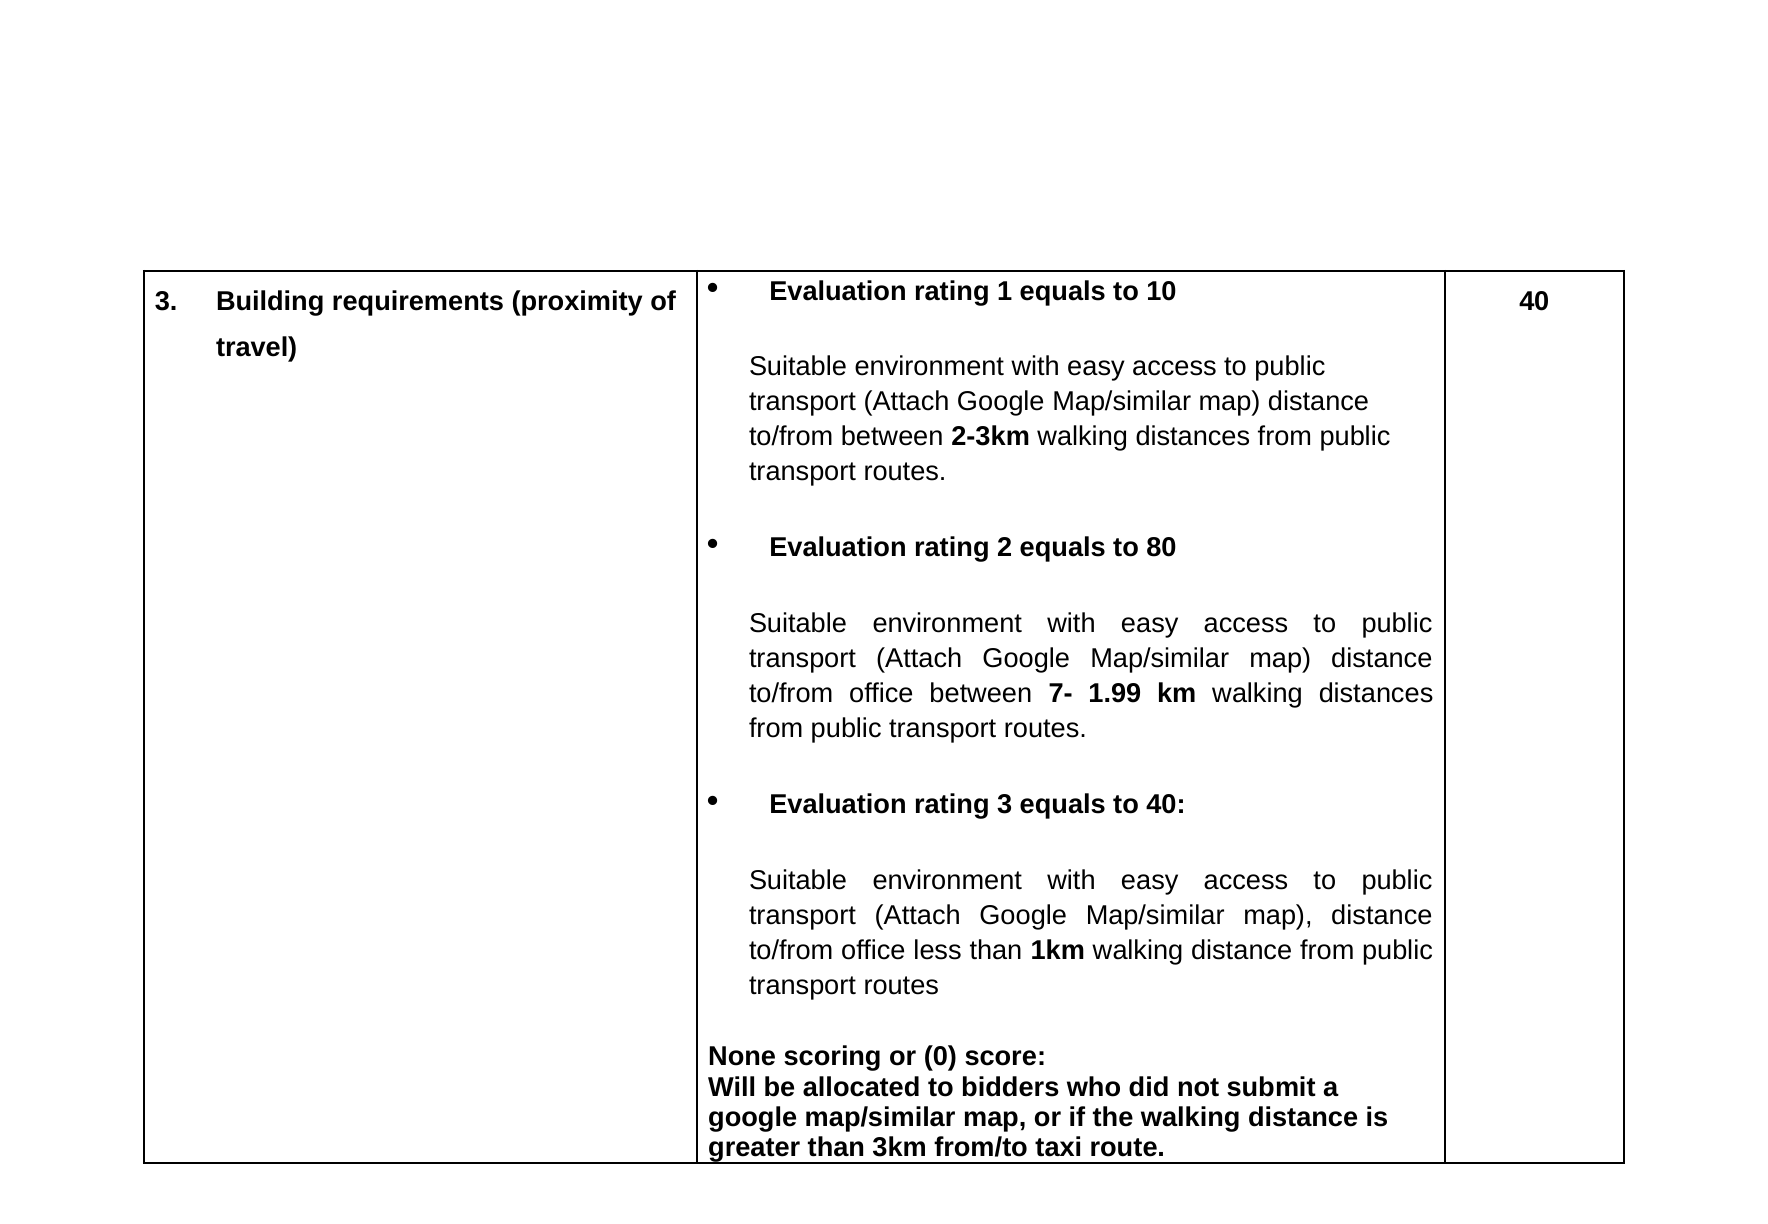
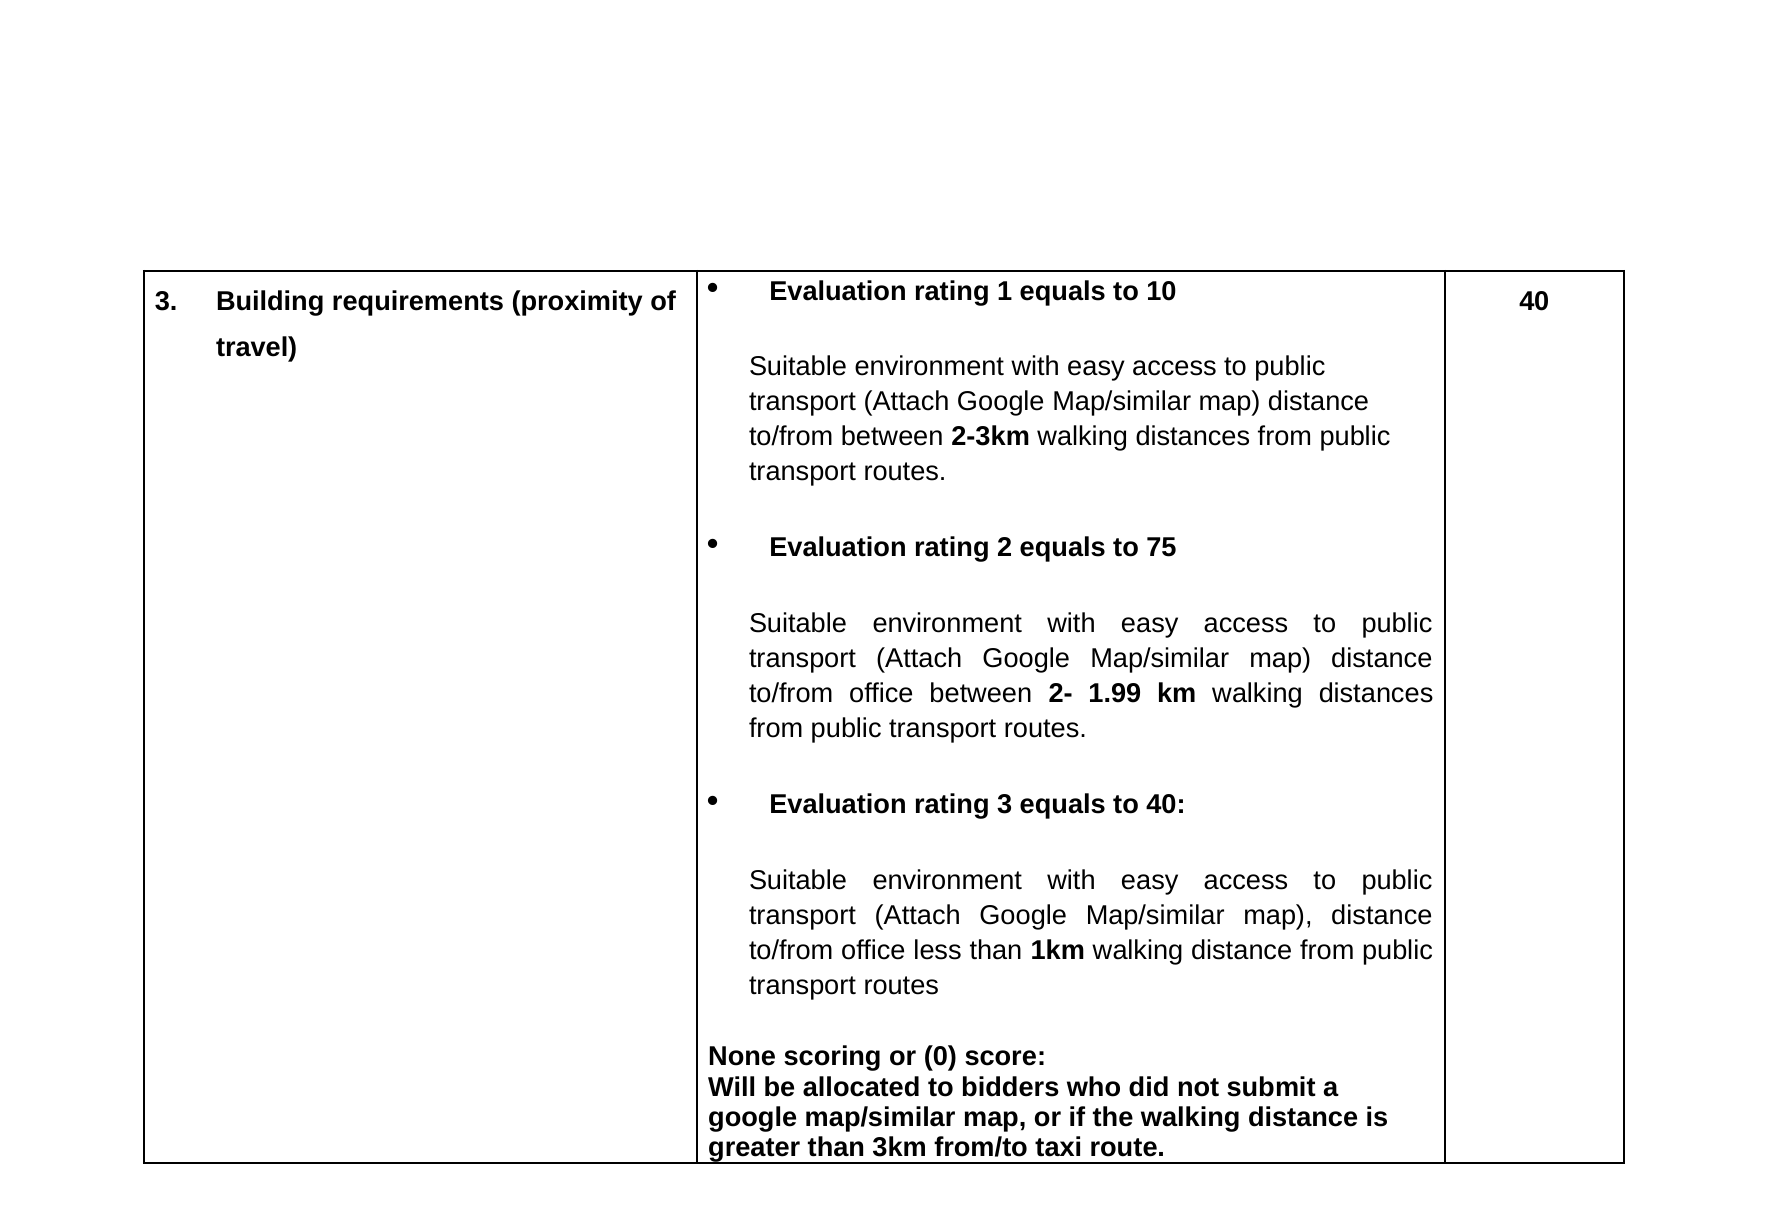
80: 80 -> 75 (1162, 548)
7-: 7- -> 2- (1061, 694)
